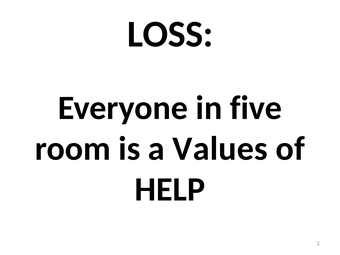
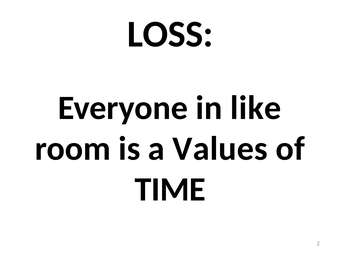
five: five -> like (256, 108)
HELP: HELP -> TIME (170, 189)
